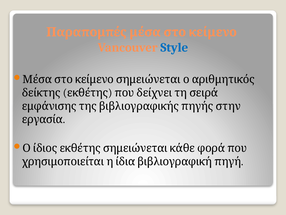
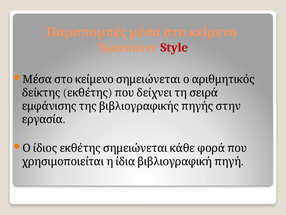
Style colour: blue -> red (174, 47)
